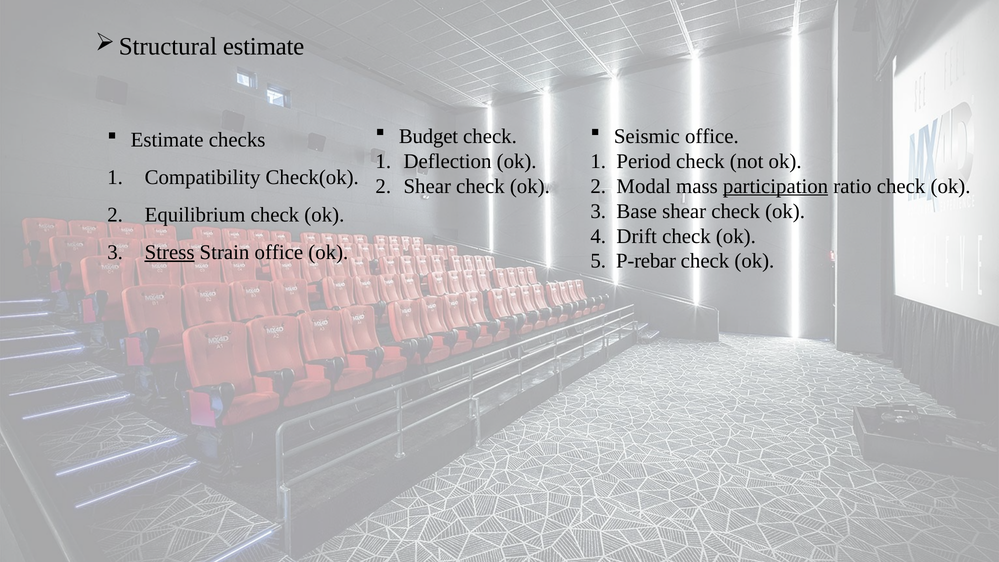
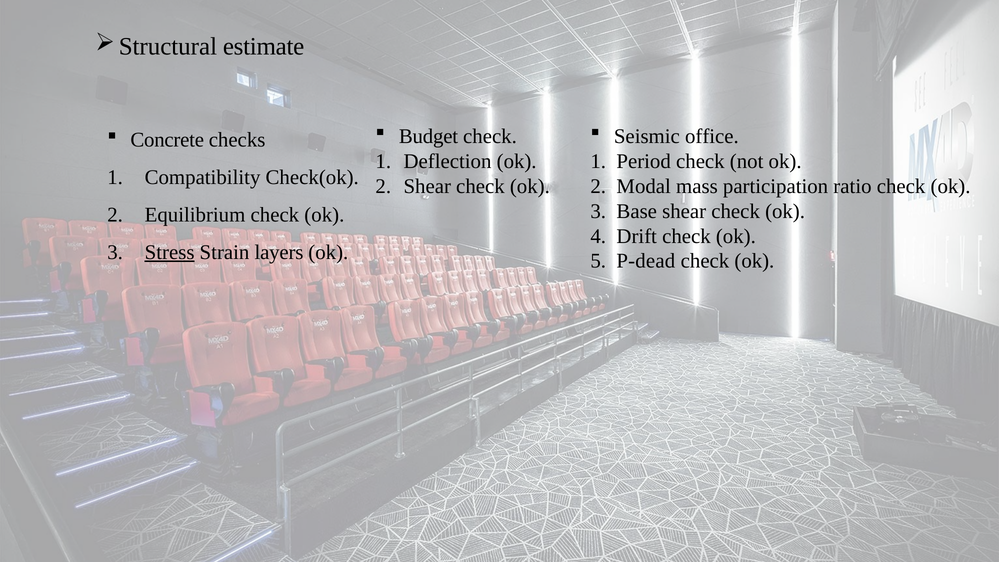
Estimate: Estimate -> Concrete (167, 140)
participation underline: present -> none (776, 186)
Strain office: office -> layers (279, 252)
P-rebar: P-rebar -> P-dead (646, 261)
